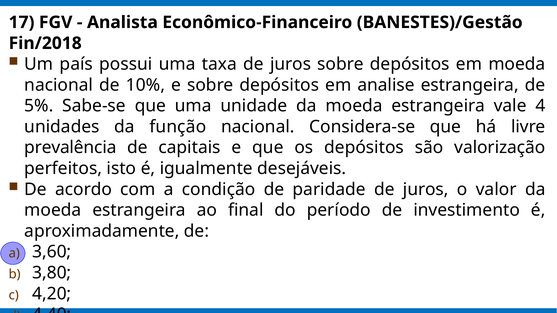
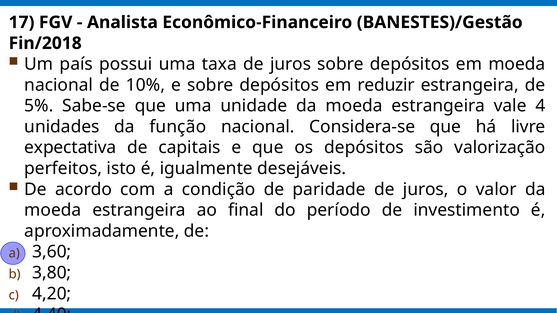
analise: analise -> reduzir (386, 85)
prevalência: prevalência -> expectativa (70, 148)
